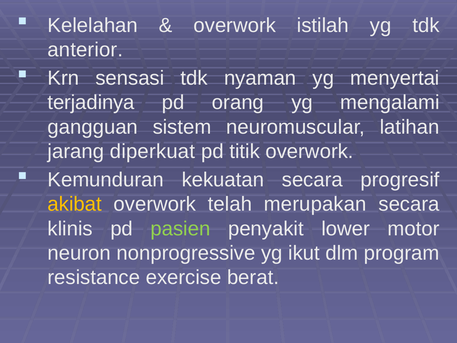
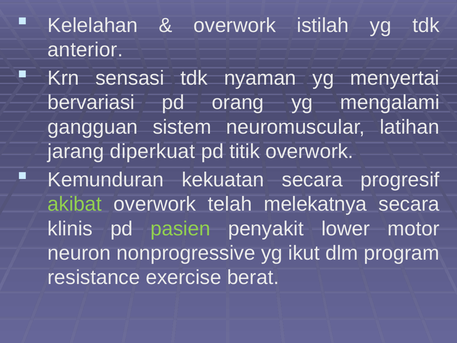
terjadinya: terjadinya -> bervariasi (91, 103)
akibat colour: yellow -> light green (75, 204)
merupakan: merupakan -> melekatnya (315, 204)
